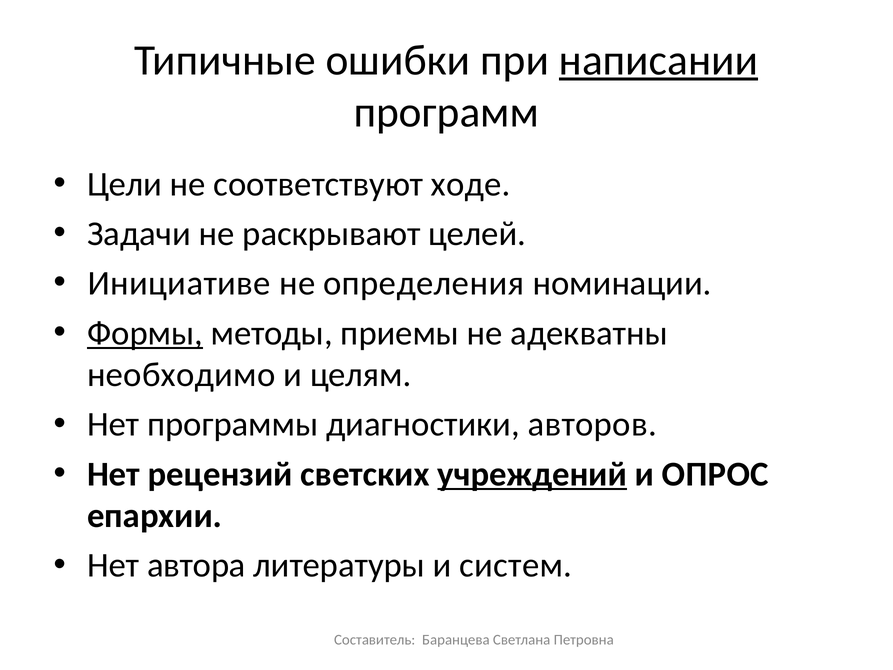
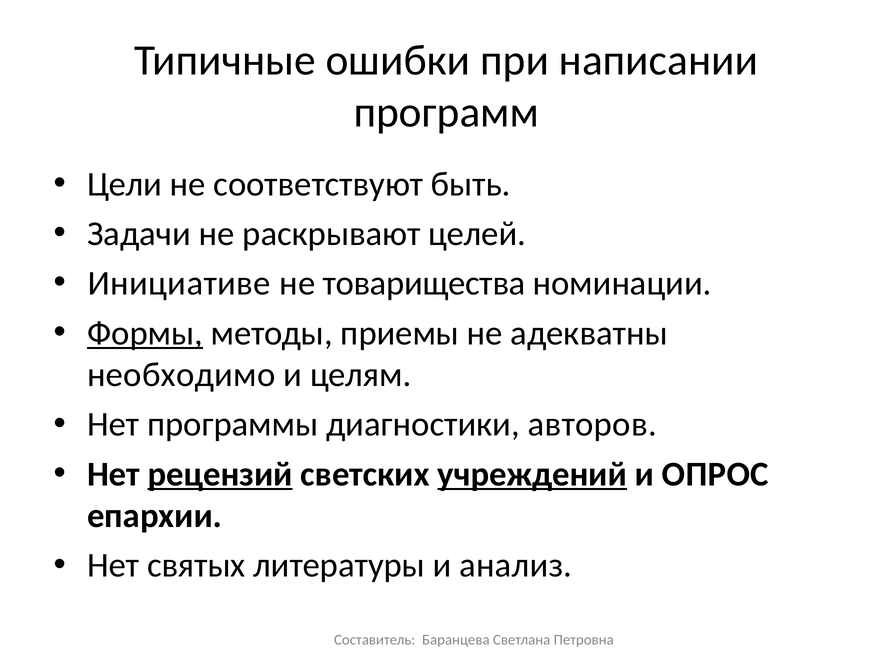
написании underline: present -> none (659, 60)
ходе: ходе -> быть (471, 184)
определения: определения -> товарищества (424, 283)
рецензий underline: none -> present (220, 474)
автора: автора -> святых (196, 565)
систем: систем -> анализ (516, 565)
